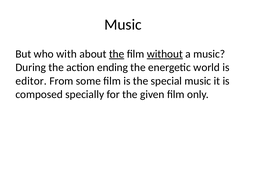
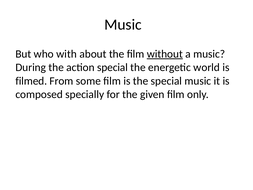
the underline: present -> none (117, 54)
action ending: ending -> special (113, 67)
editor: editor -> filmed (31, 81)
